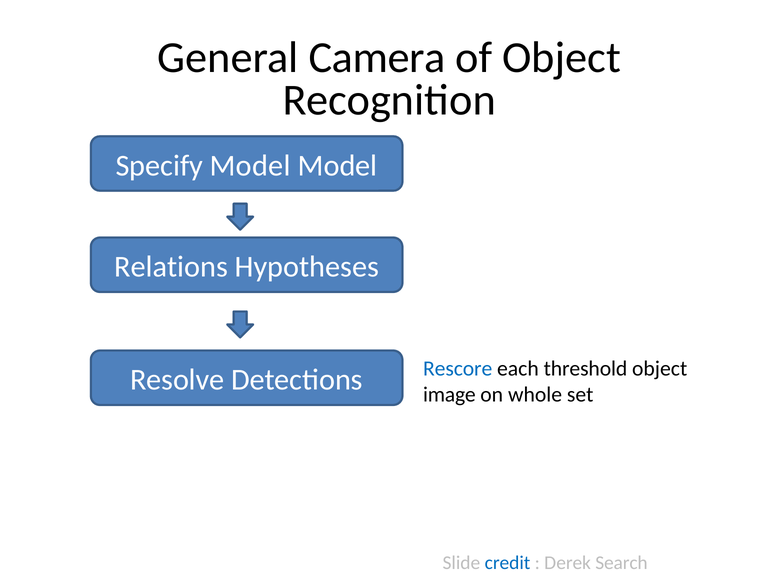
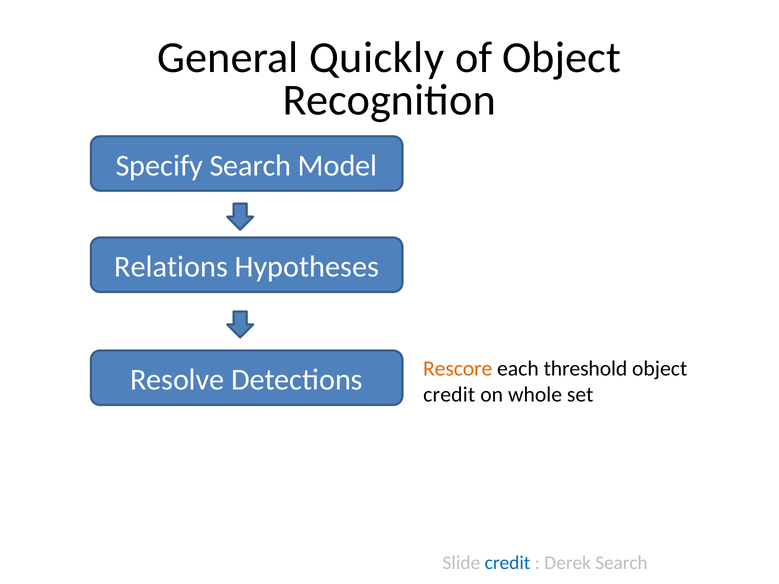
Camera: Camera -> Quickly (377, 57)
Specify Model: Model -> Search (251, 166)
Rescore colour: blue -> orange (458, 369)
image: image -> credit (449, 395)
